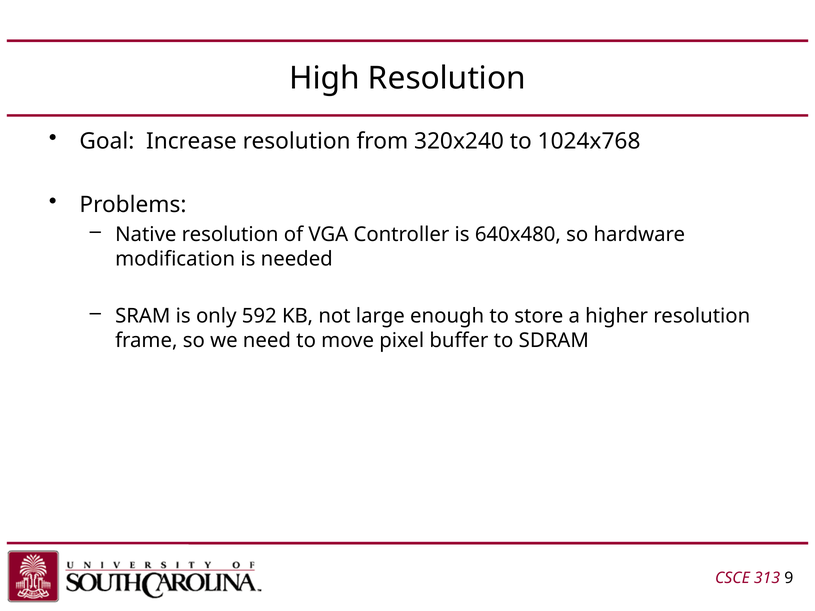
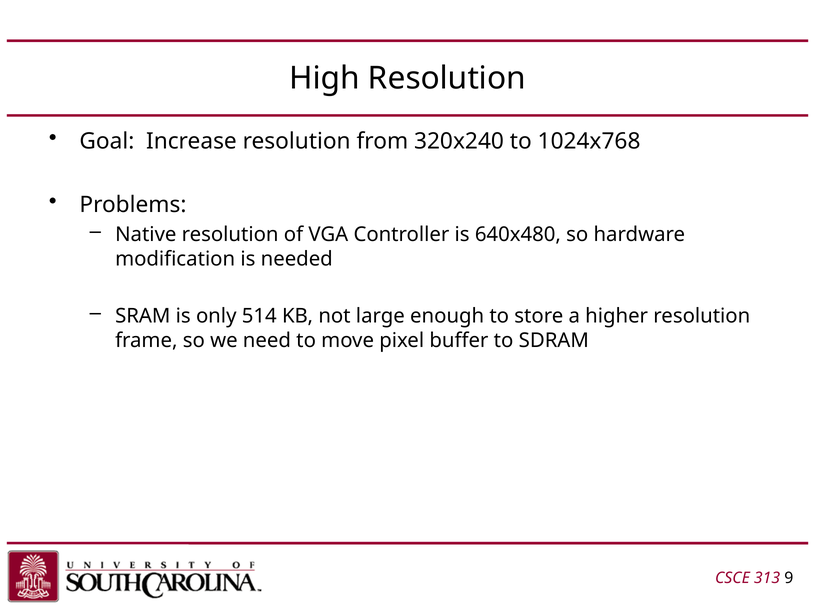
592: 592 -> 514 (259, 316)
